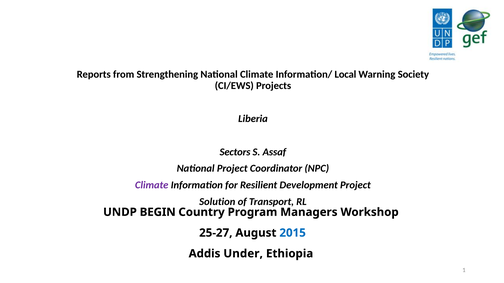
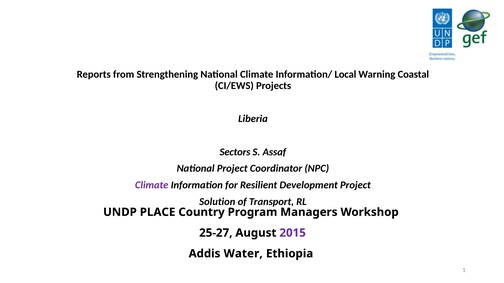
Society: Society -> Coastal (413, 74)
BEGIN: BEGIN -> PLACE (158, 212)
2015 colour: blue -> purple (293, 233)
Under: Under -> Water (243, 254)
